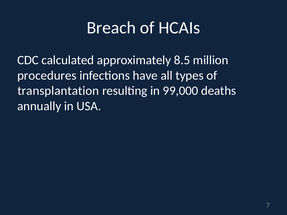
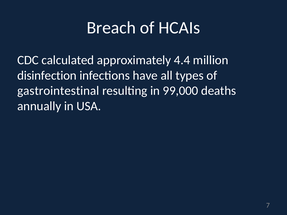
8.5: 8.5 -> 4.4 (182, 60)
procedures: procedures -> disinfection (47, 76)
transplantation: transplantation -> gastrointestinal (58, 91)
